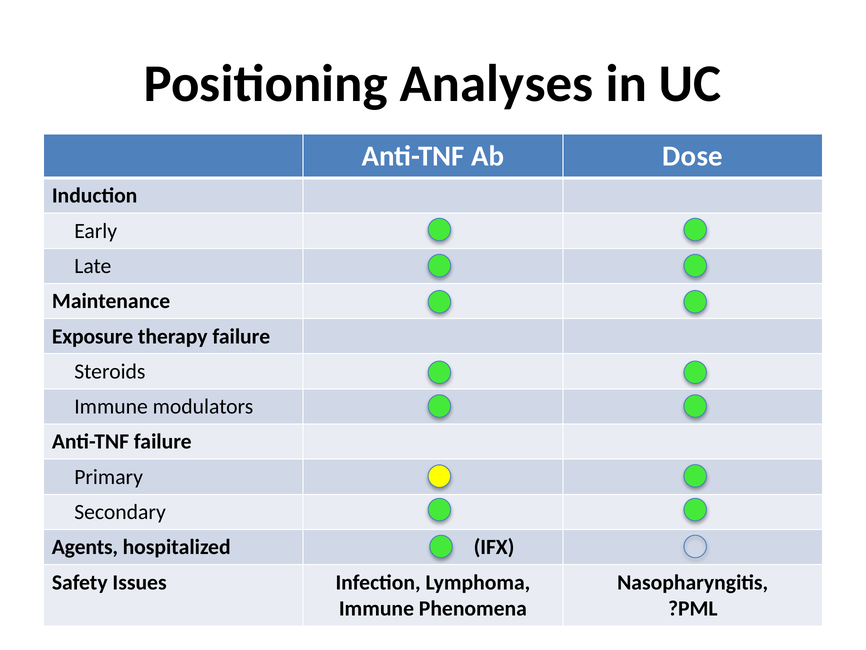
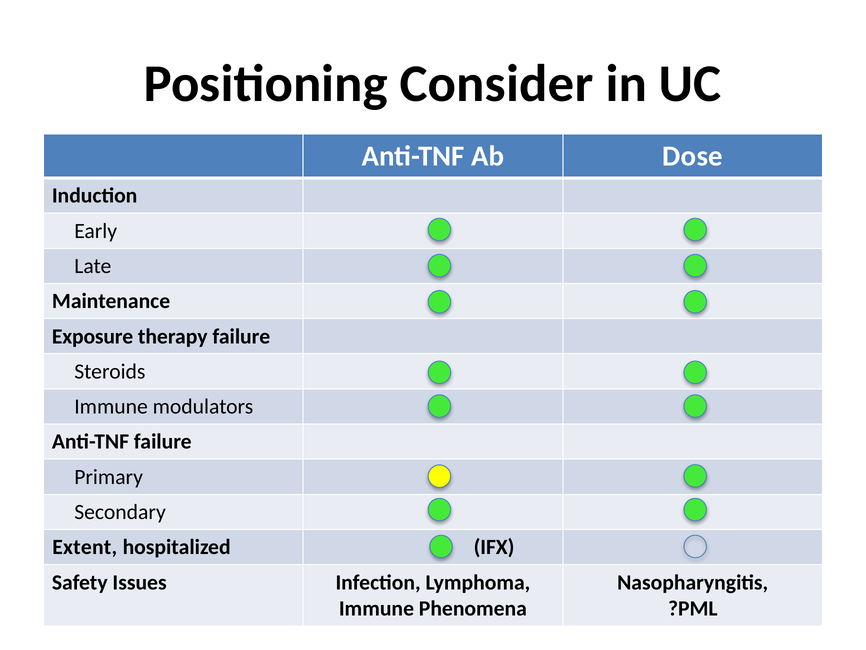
Analyses: Analyses -> Consider (497, 84)
Agents: Agents -> Extent (85, 547)
